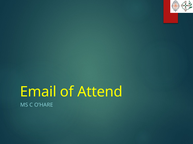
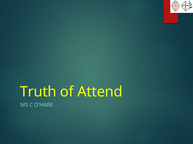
Email: Email -> Truth (38, 92)
